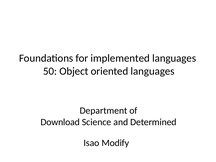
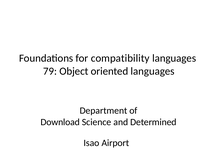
implemented: implemented -> compatibility (120, 58)
50: 50 -> 79 (50, 71)
Modify: Modify -> Airport (115, 143)
